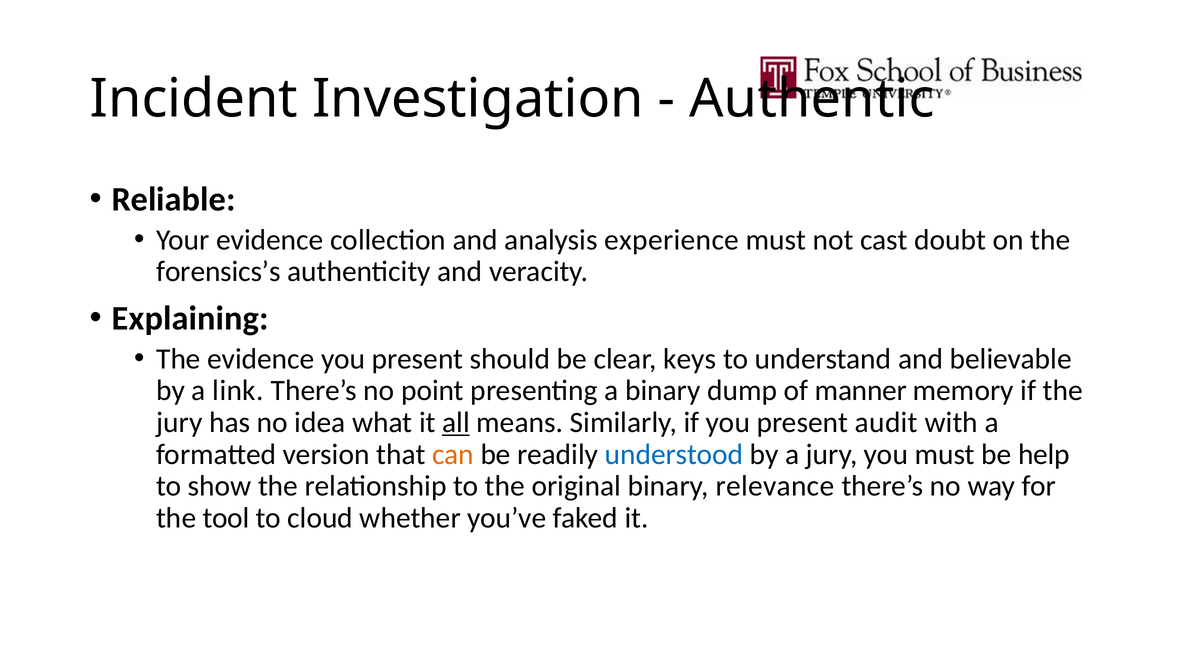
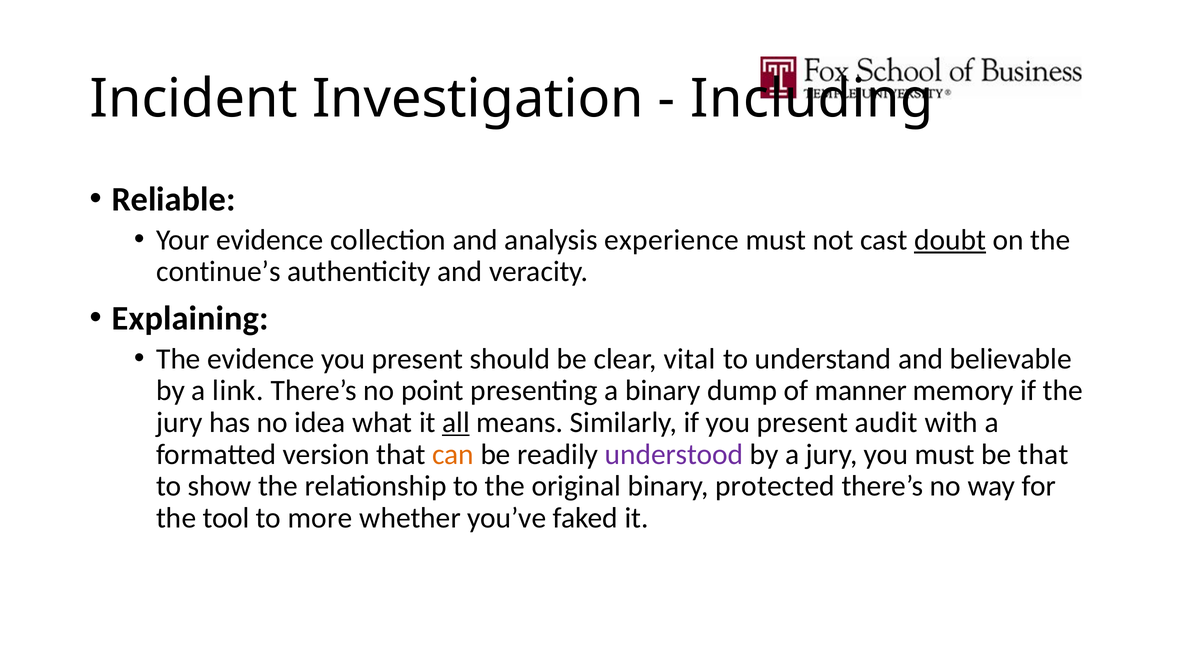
Authentic: Authentic -> Including (812, 99)
doubt underline: none -> present (950, 240)
forensics’s: forensics’s -> continue’s (218, 272)
keys: keys -> vital (690, 359)
understood colour: blue -> purple (674, 454)
be help: help -> that (1043, 454)
relevance: relevance -> protected (775, 486)
cloud: cloud -> more (320, 518)
